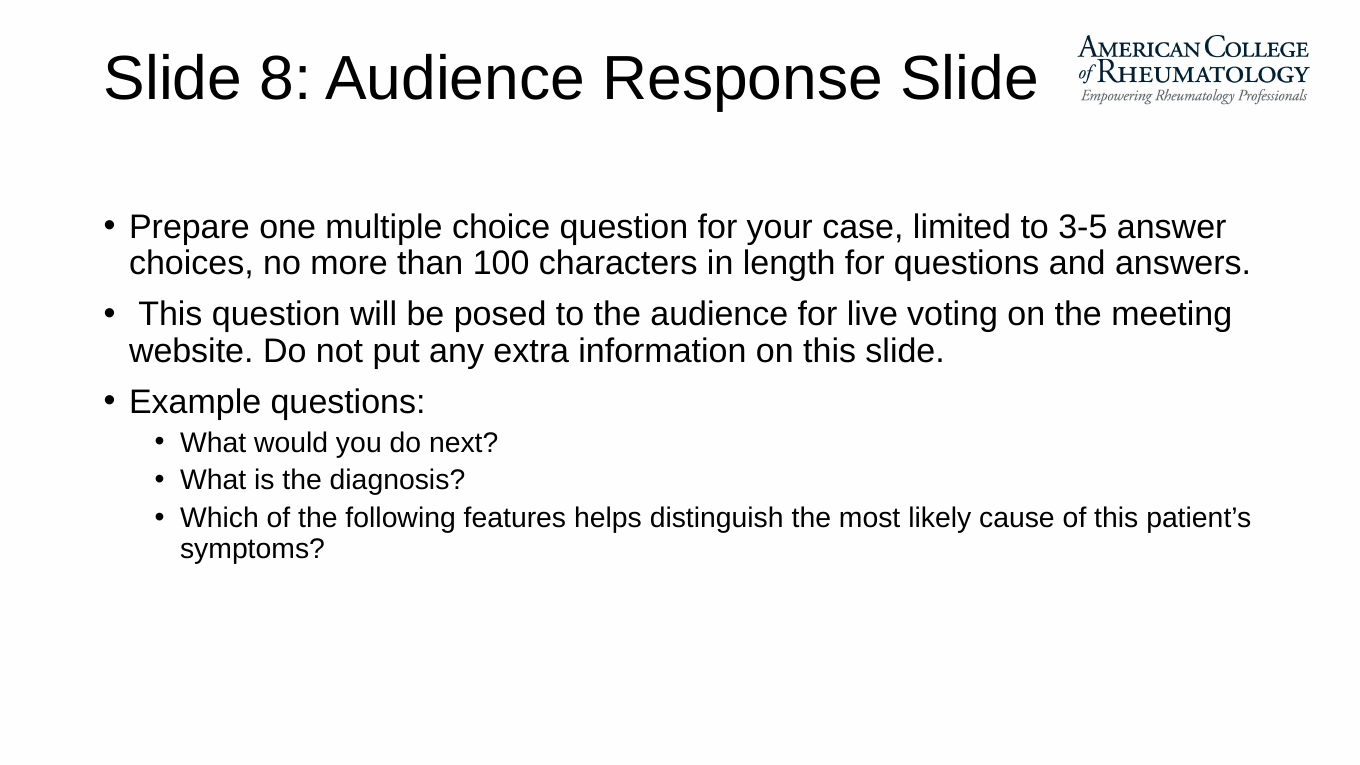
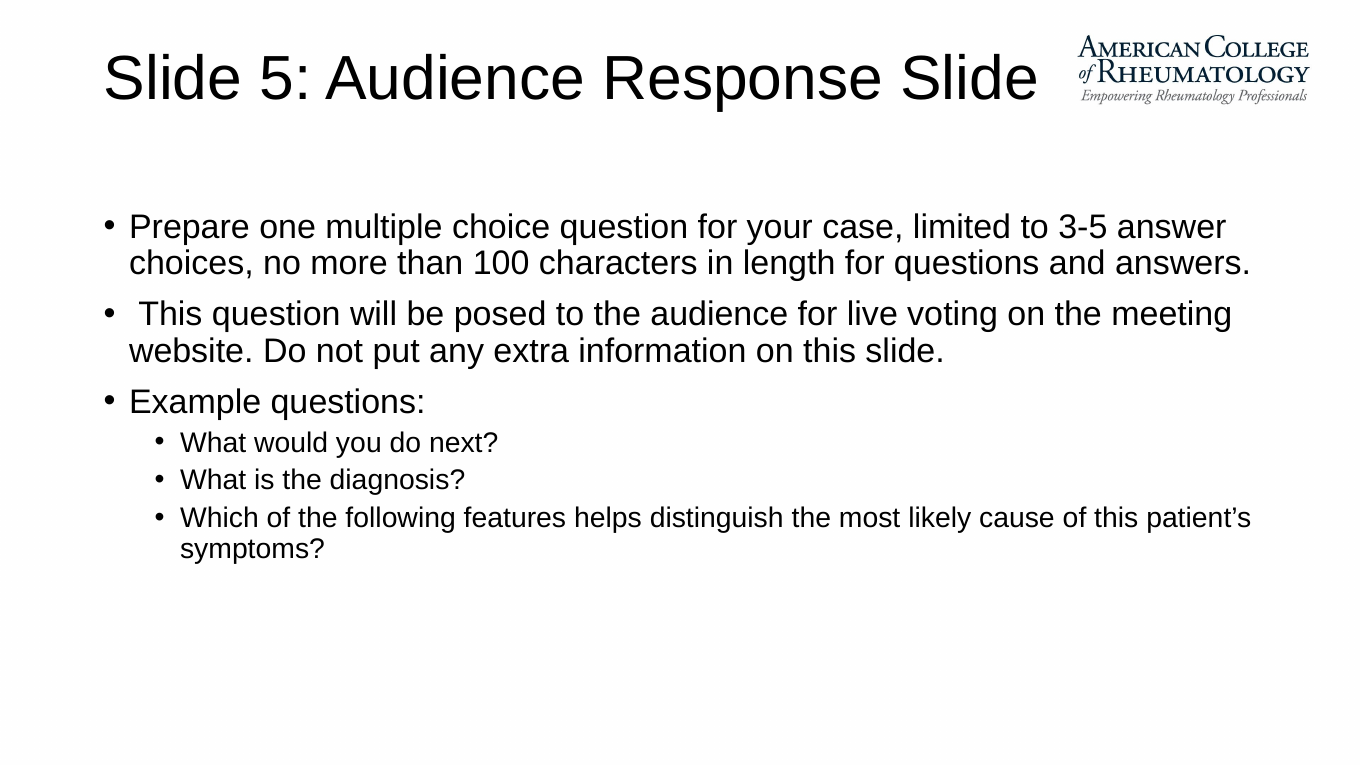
8: 8 -> 5 (285, 79)
